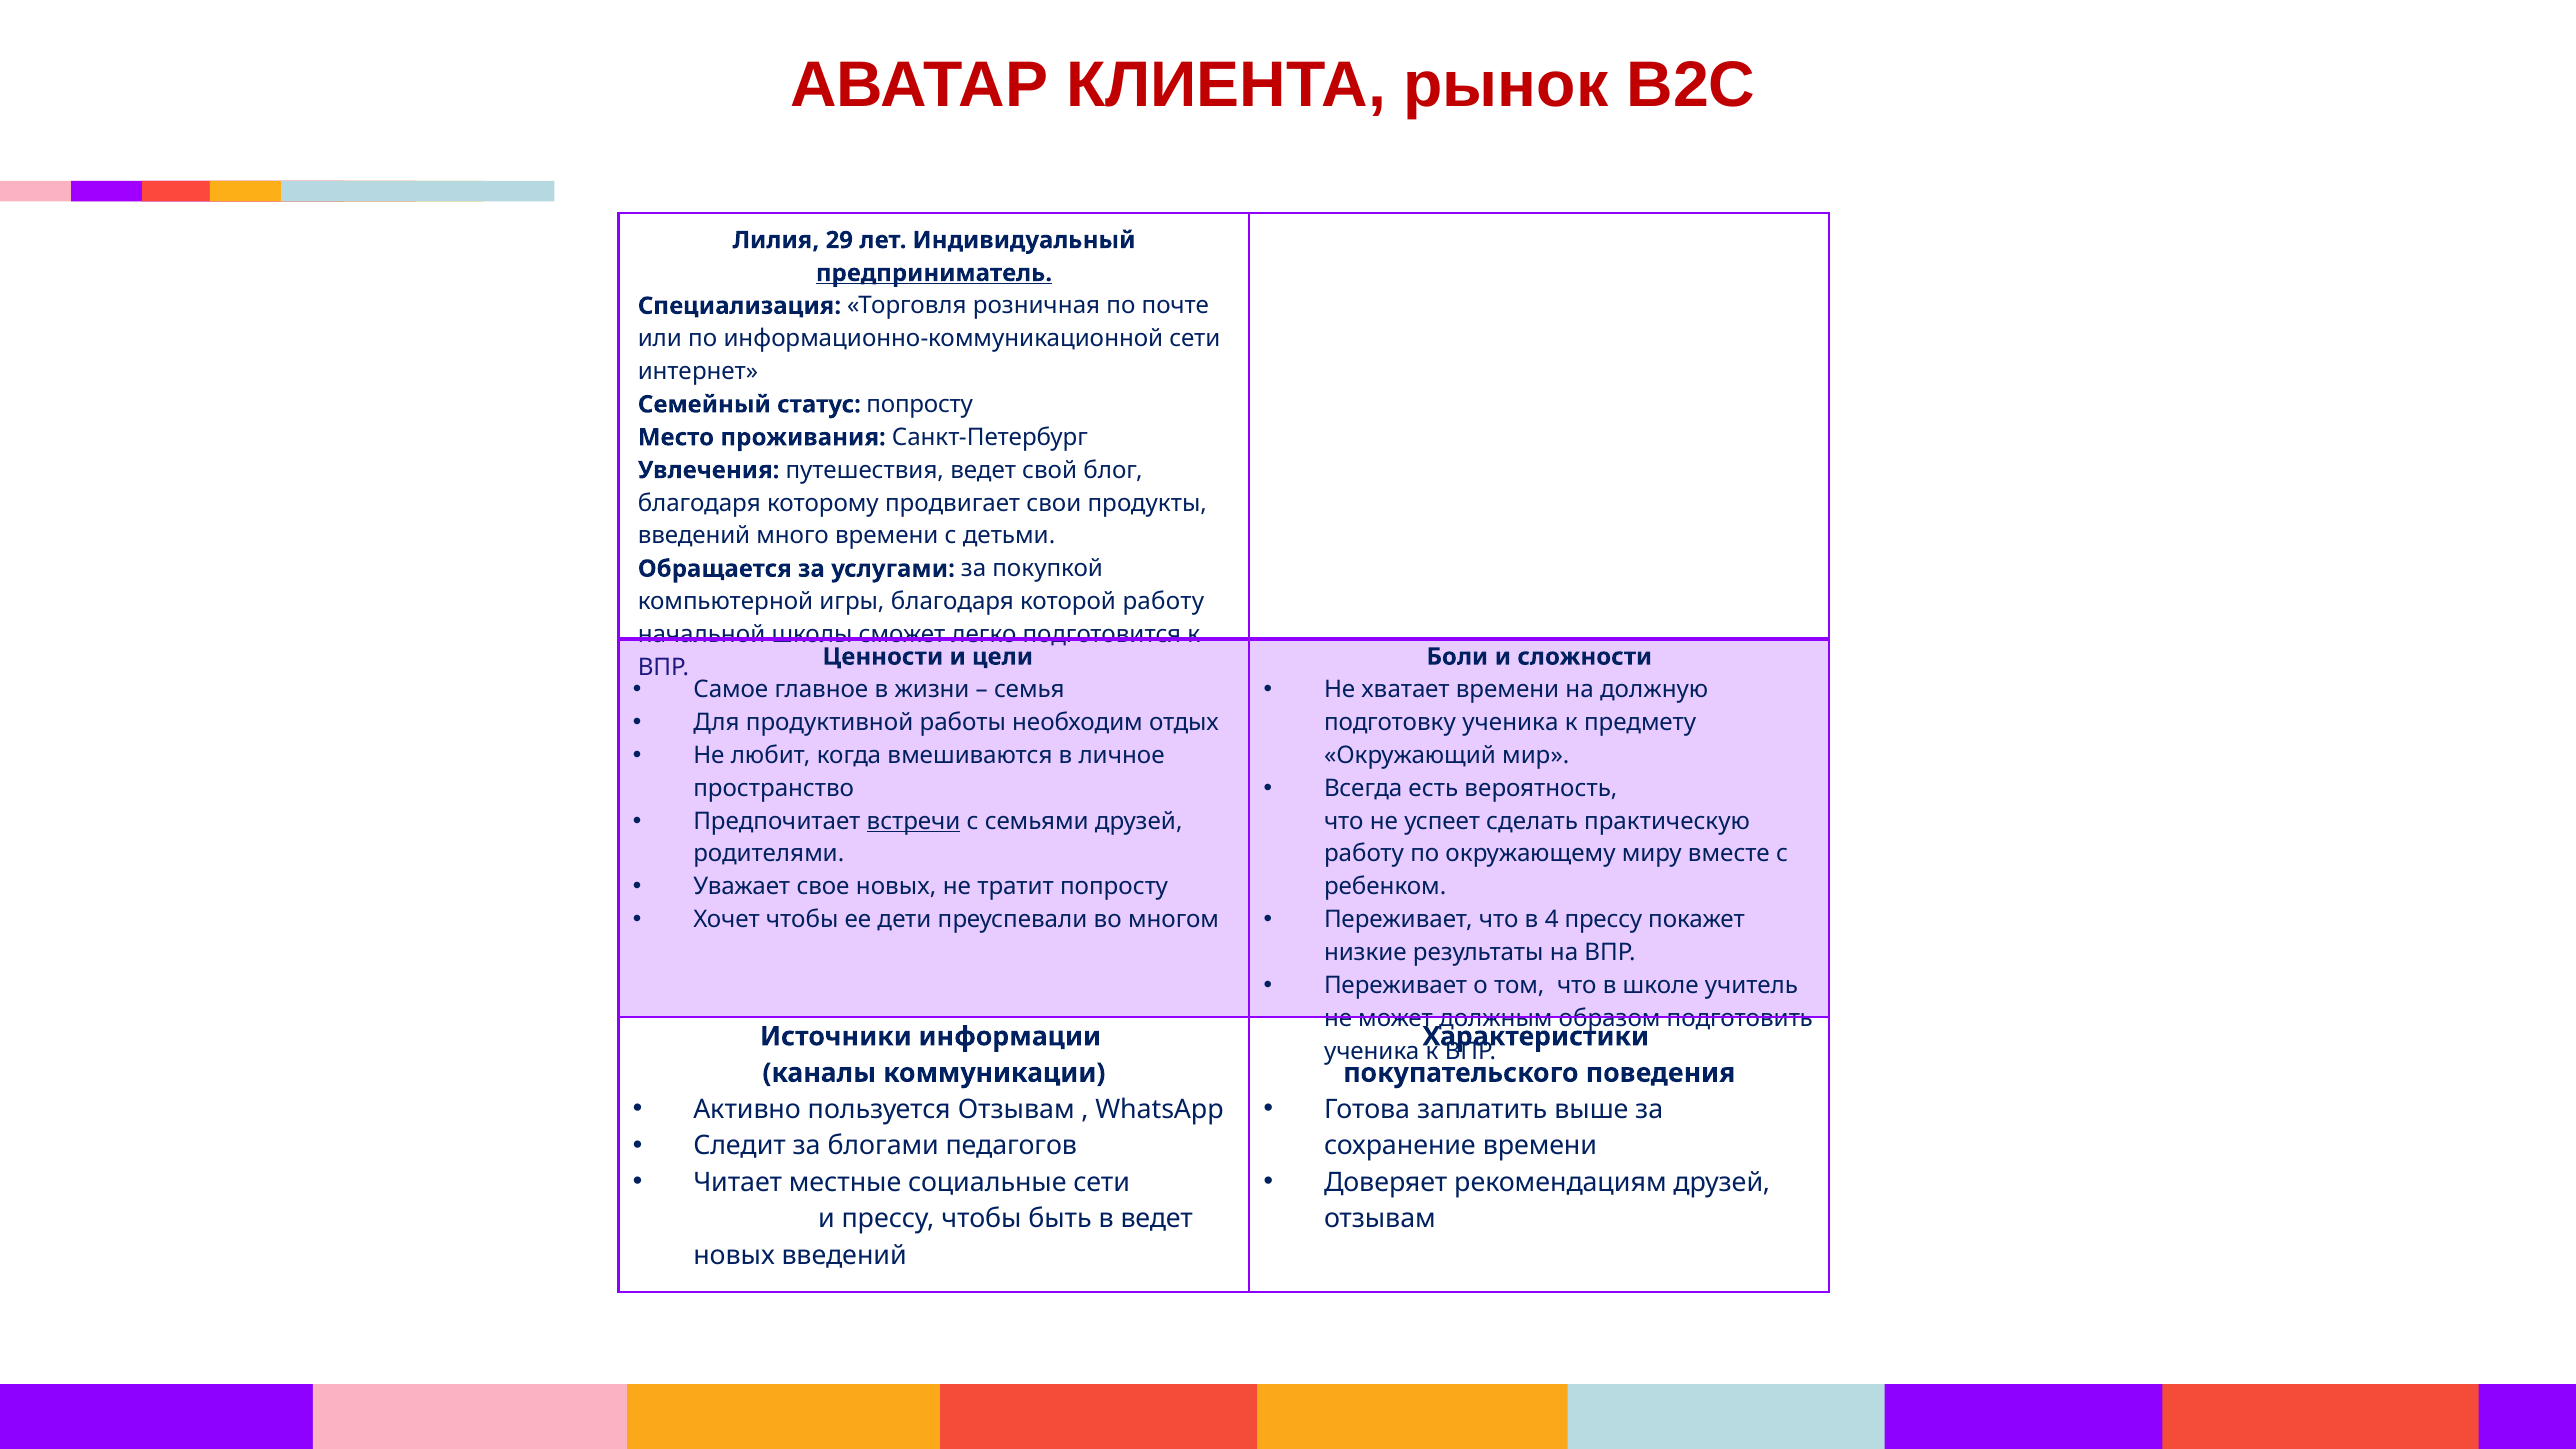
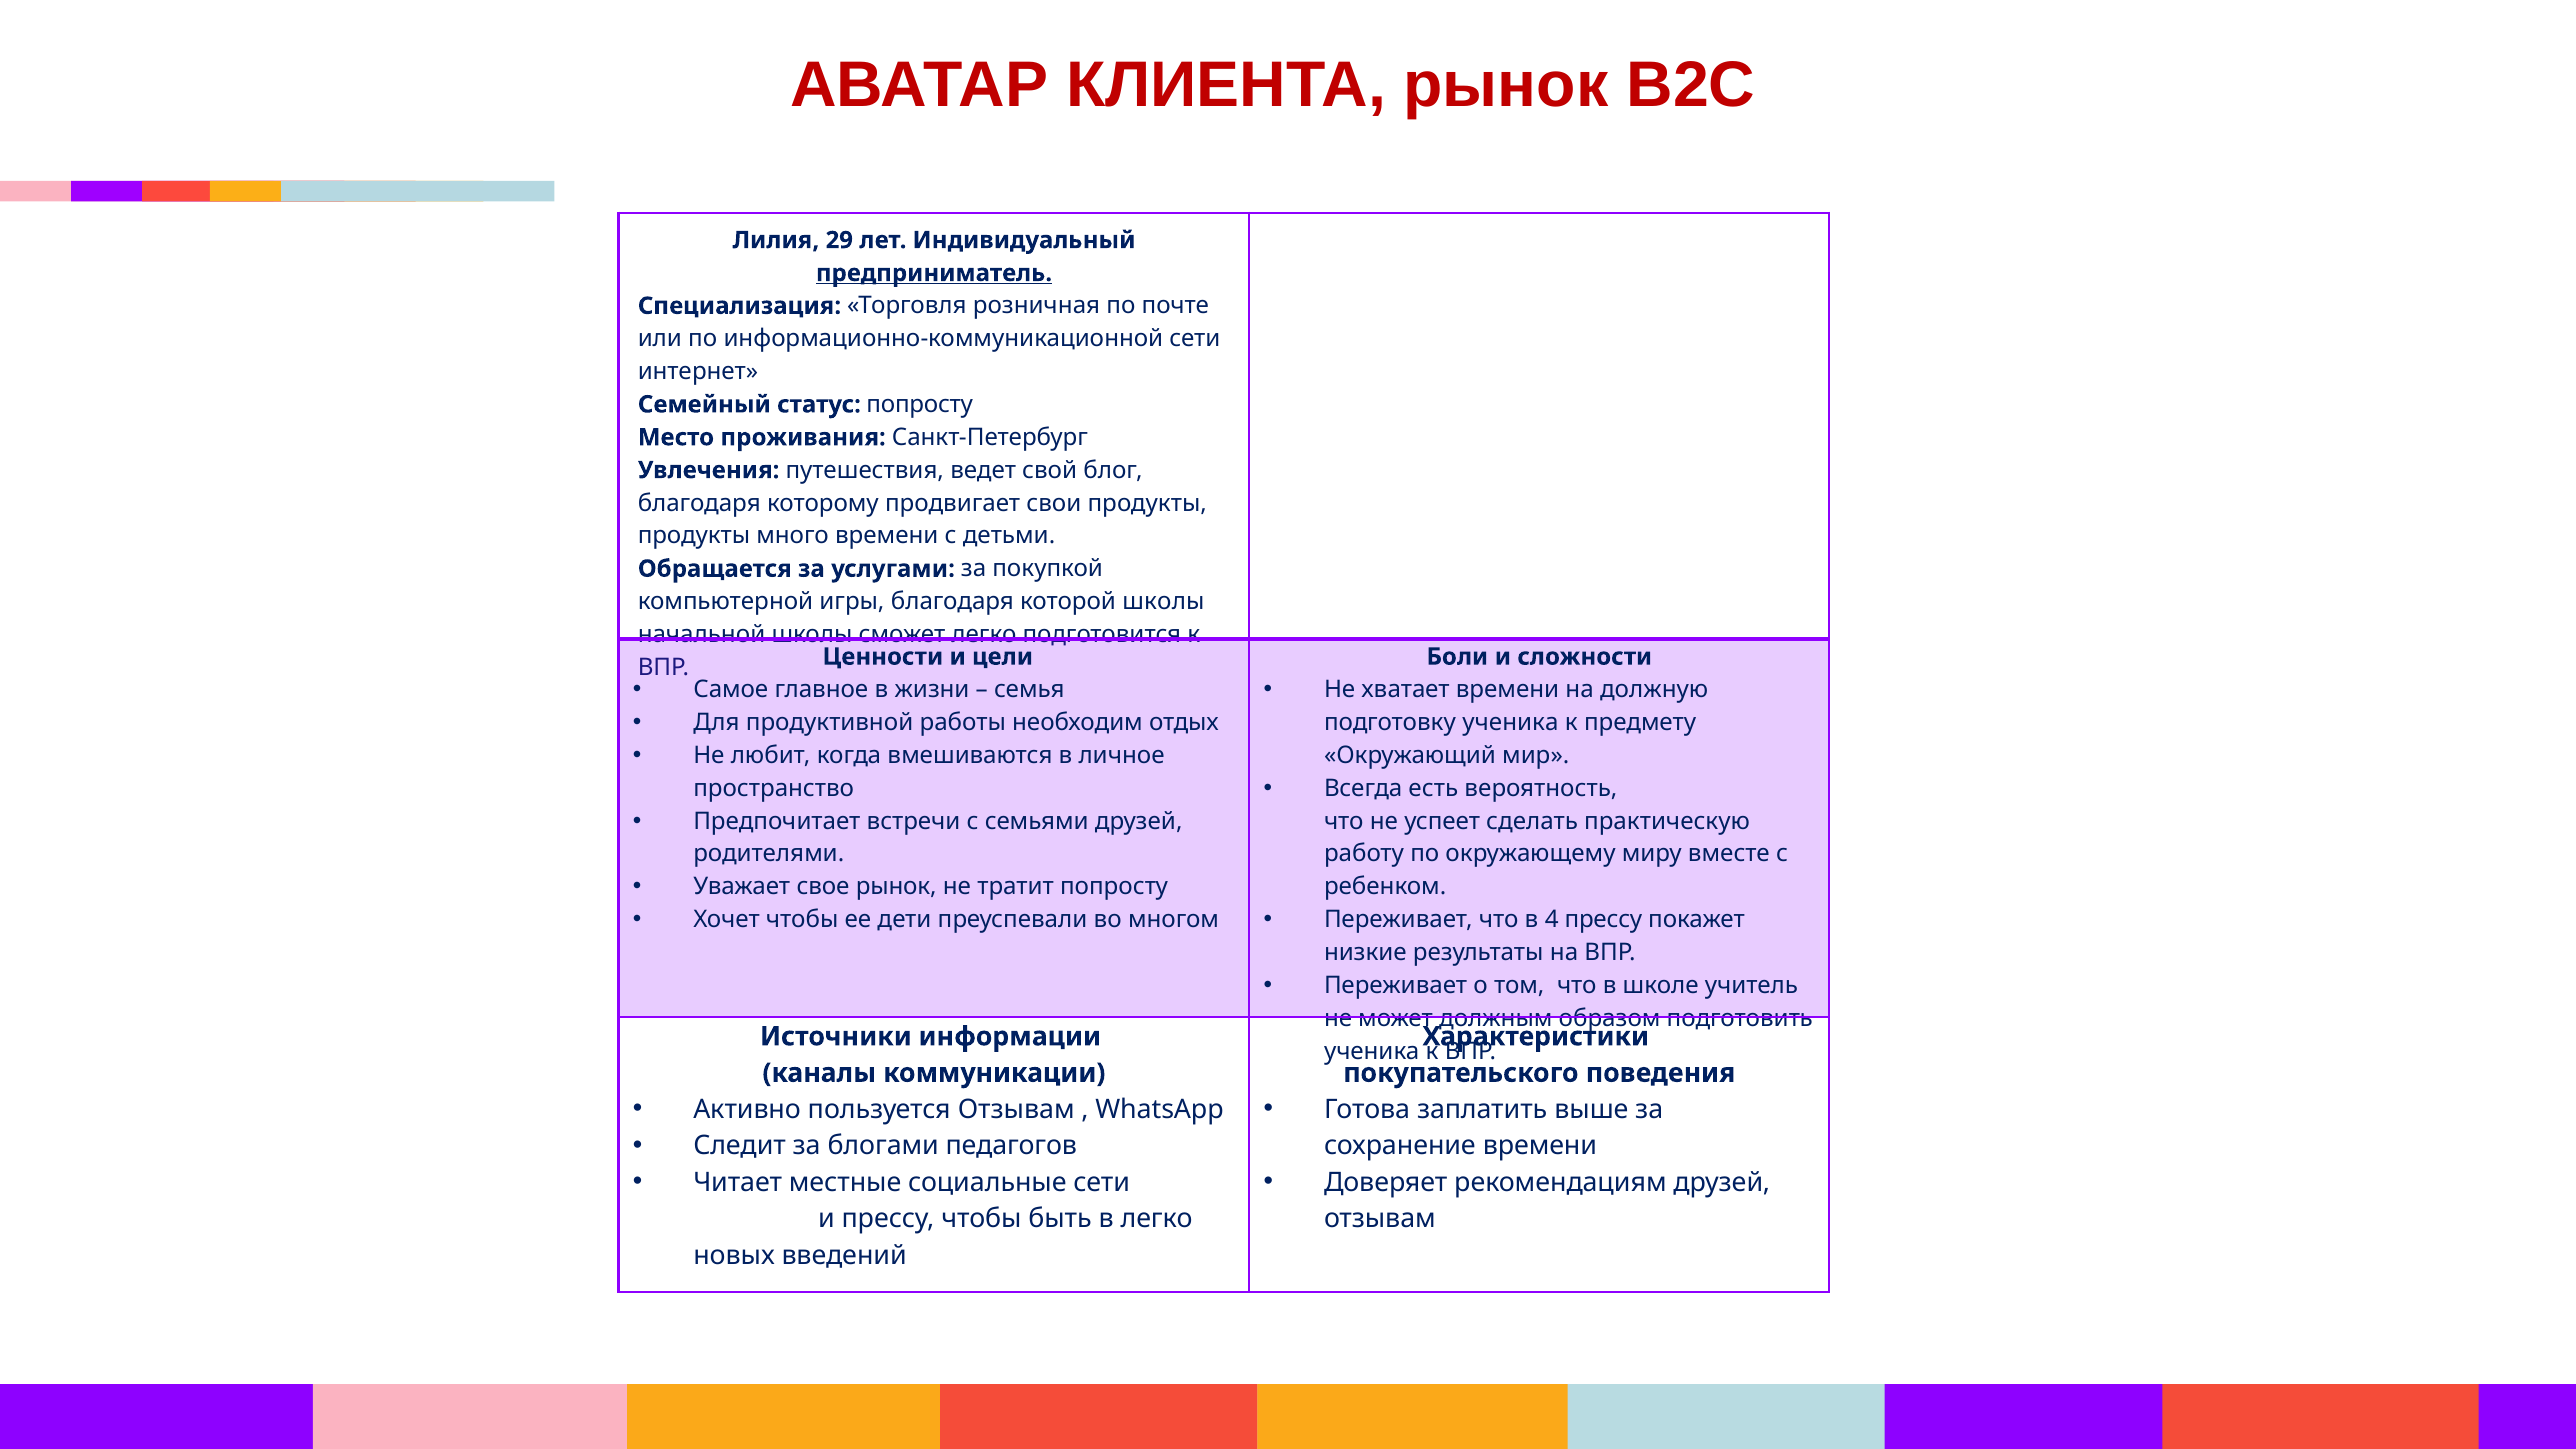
введений: введений -> продукты (694, 536)
которой работу: работу -> школы (1163, 602)
встречи underline: present -> none (914, 821)
свое новых: новых -> рынок (896, 887)
в ведет: ведет -> легко (1157, 1219)
